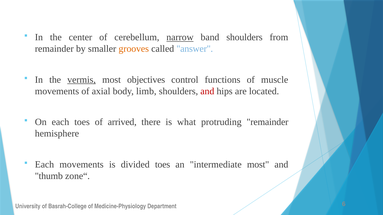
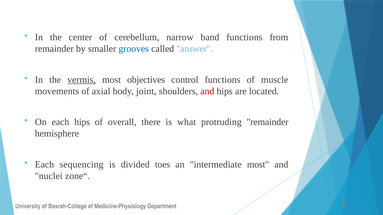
narrow underline: present -> none (180, 37)
band shoulders: shoulders -> functions (244, 37)
grooves colour: orange -> blue (134, 49)
limb: limb -> joint (146, 91)
each toes: toes -> hips (82, 122)
arrived: arrived -> overall (122, 122)
Each movements: movements -> sequencing (81, 165)
thumb: thumb -> nuclei (49, 176)
